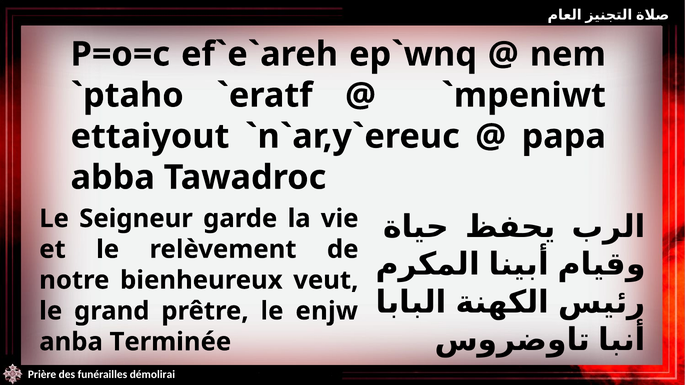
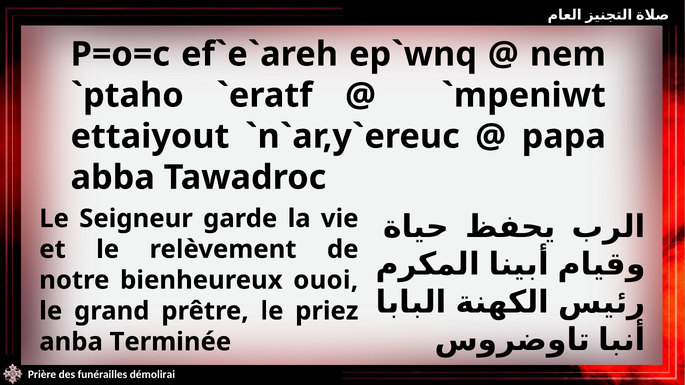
veut: veut -> ouoi (326, 280)
enjw: enjw -> priez (327, 311)
